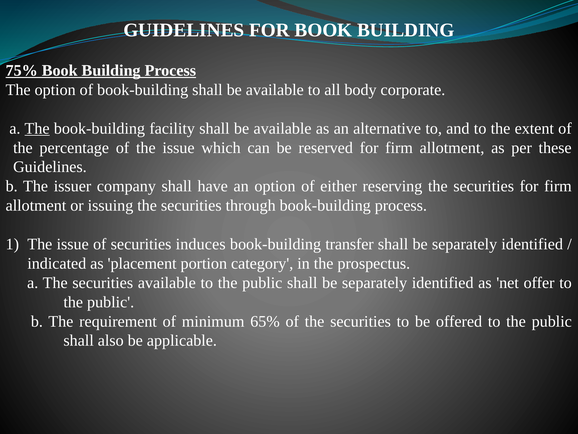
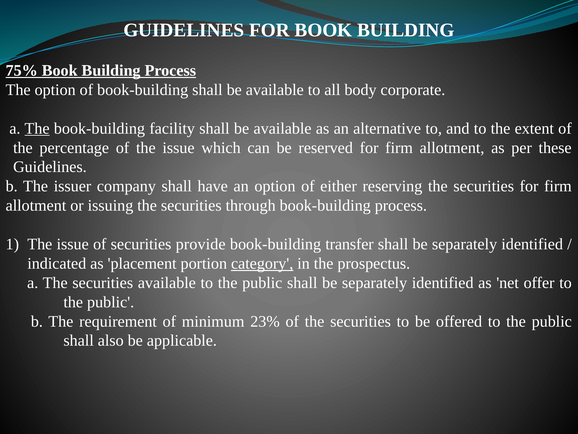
induces: induces -> provide (201, 244)
category underline: none -> present (262, 263)
65%: 65% -> 23% (265, 321)
